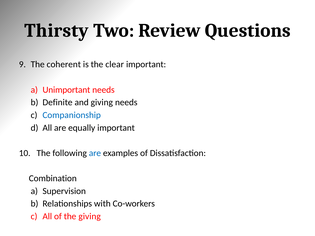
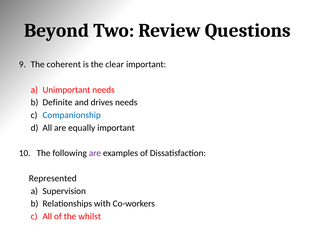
Thirsty: Thirsty -> Beyond (57, 30)
and giving: giving -> drives (102, 103)
are colour: blue -> purple (95, 153)
Combination: Combination -> Represented (53, 179)
the giving: giving -> whilst (90, 217)
